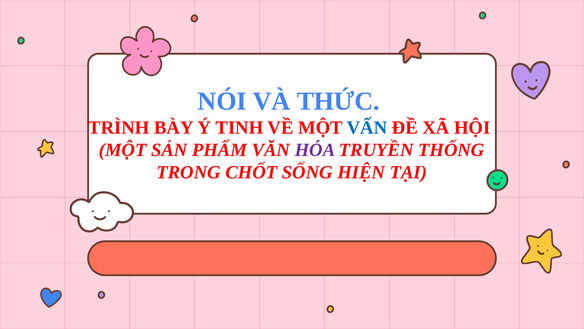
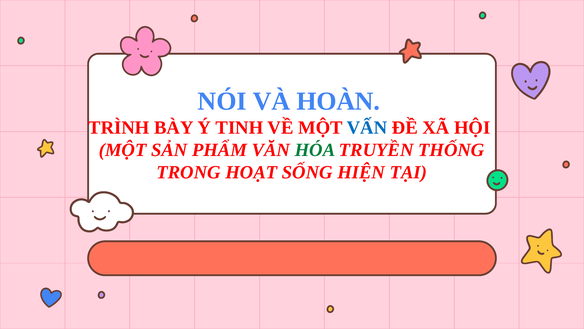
THỨC: THỨC -> HOÀN (338, 101)
HÓA colour: purple -> green (315, 150)
CHỐT: CHỐT -> HOẠT (251, 172)
